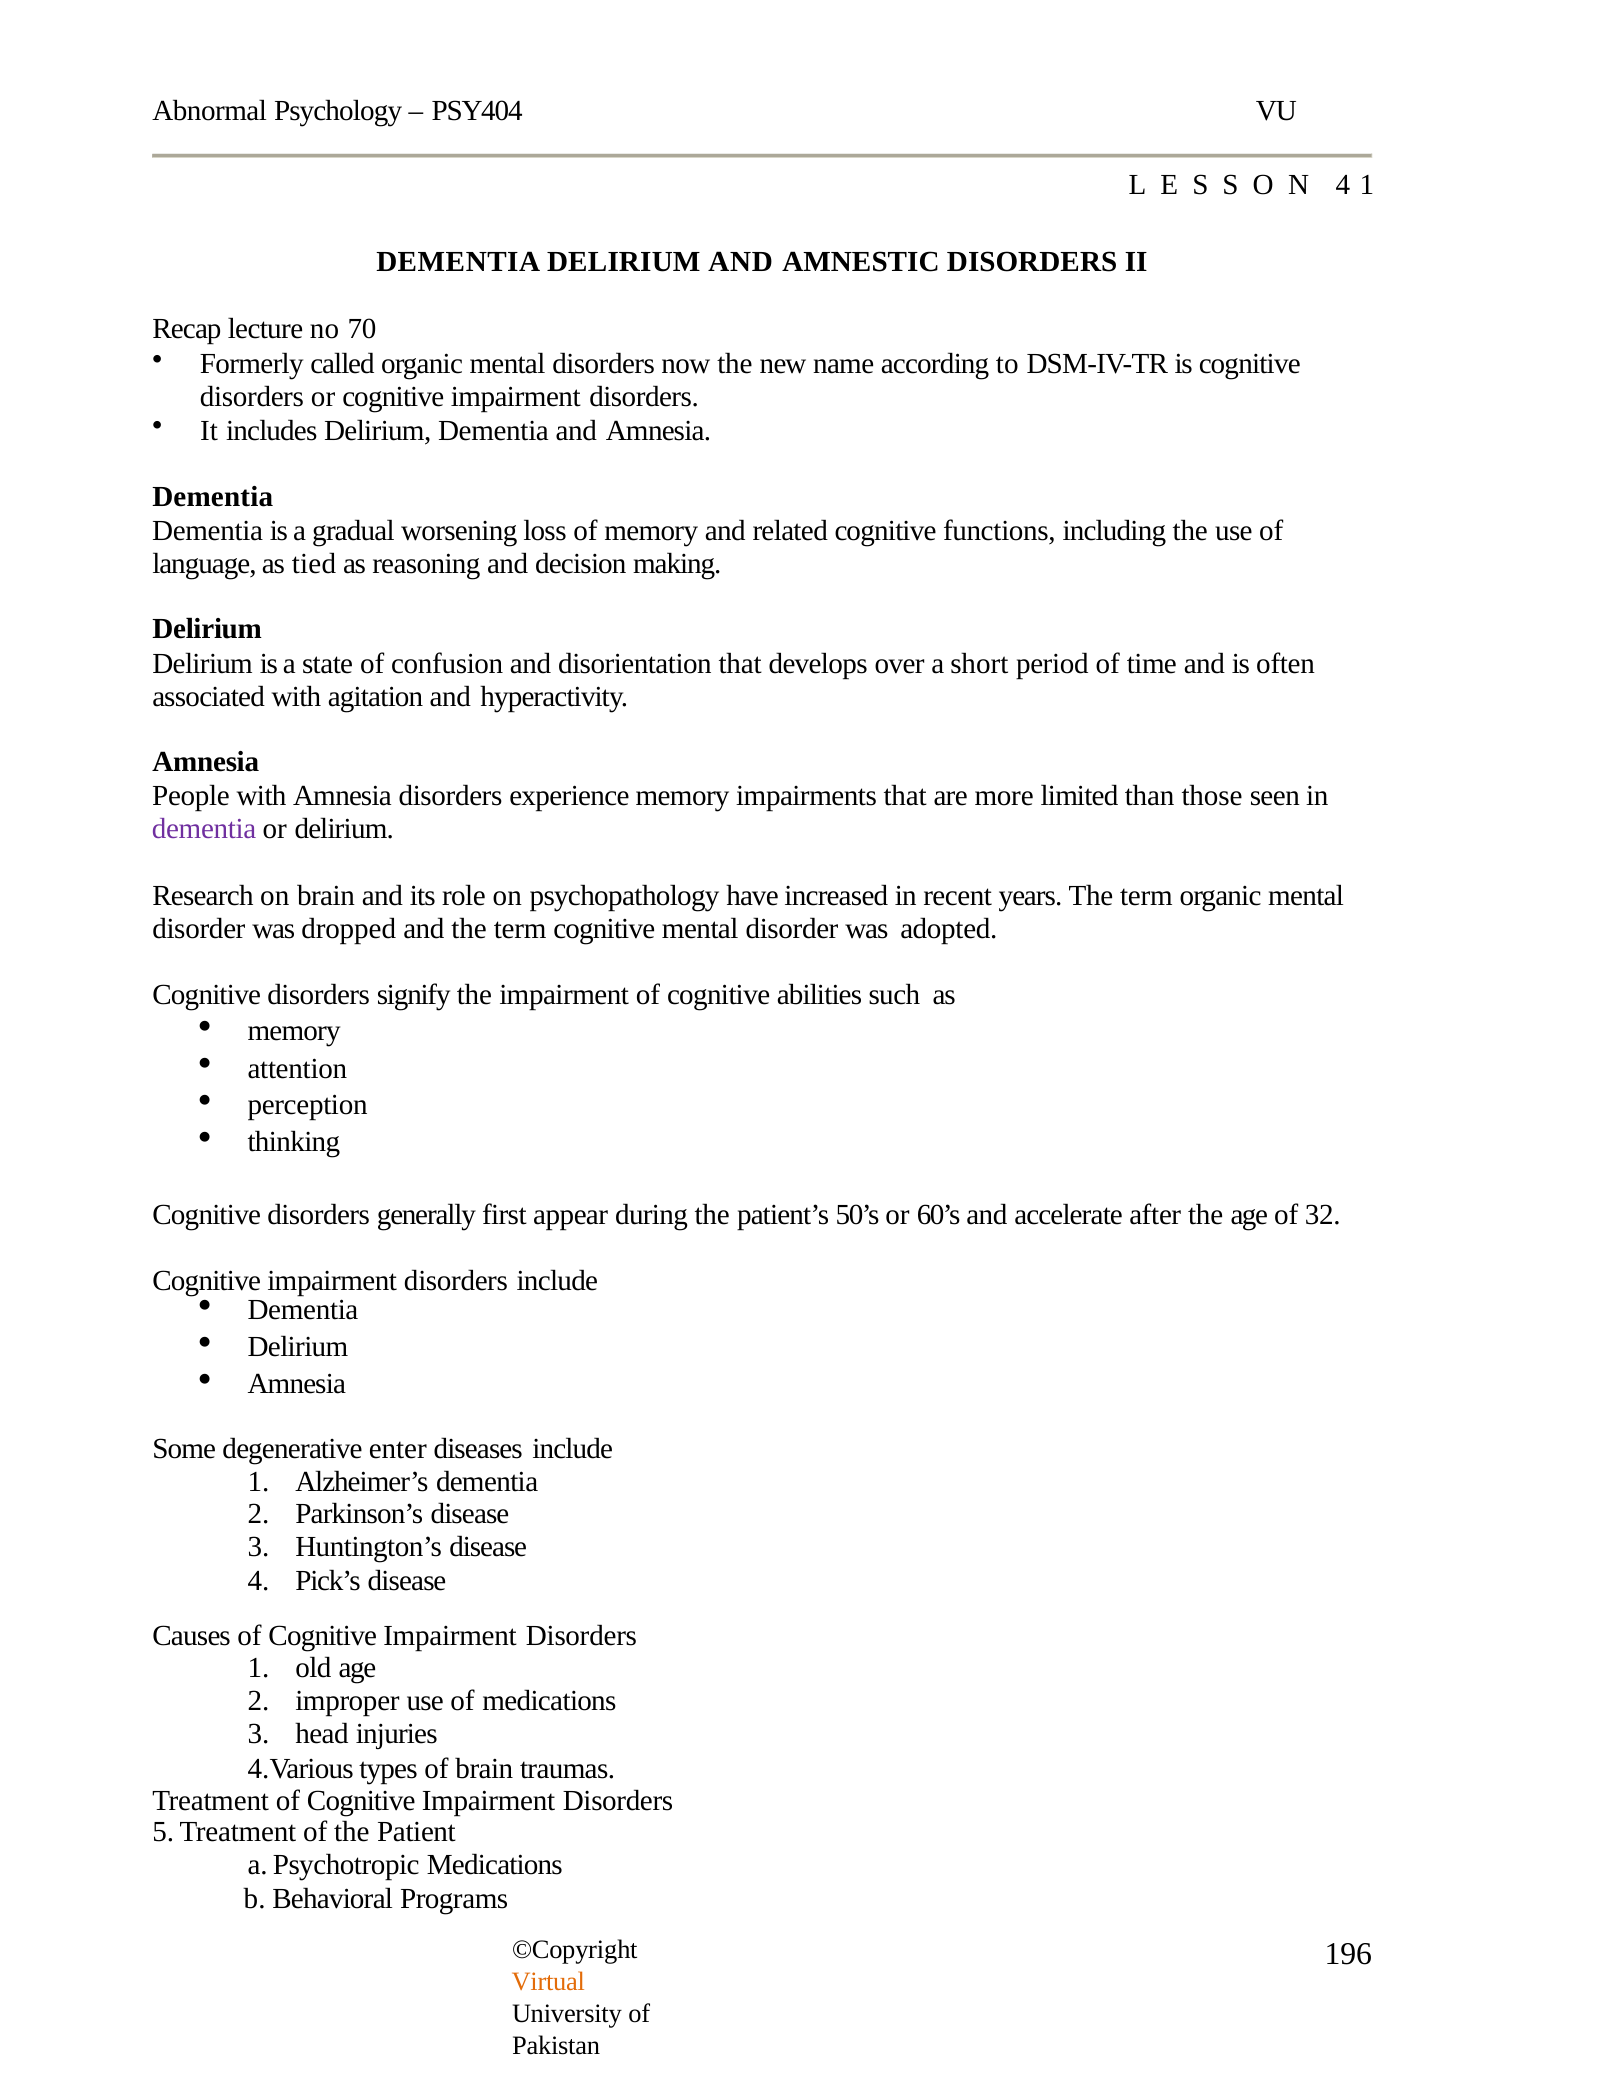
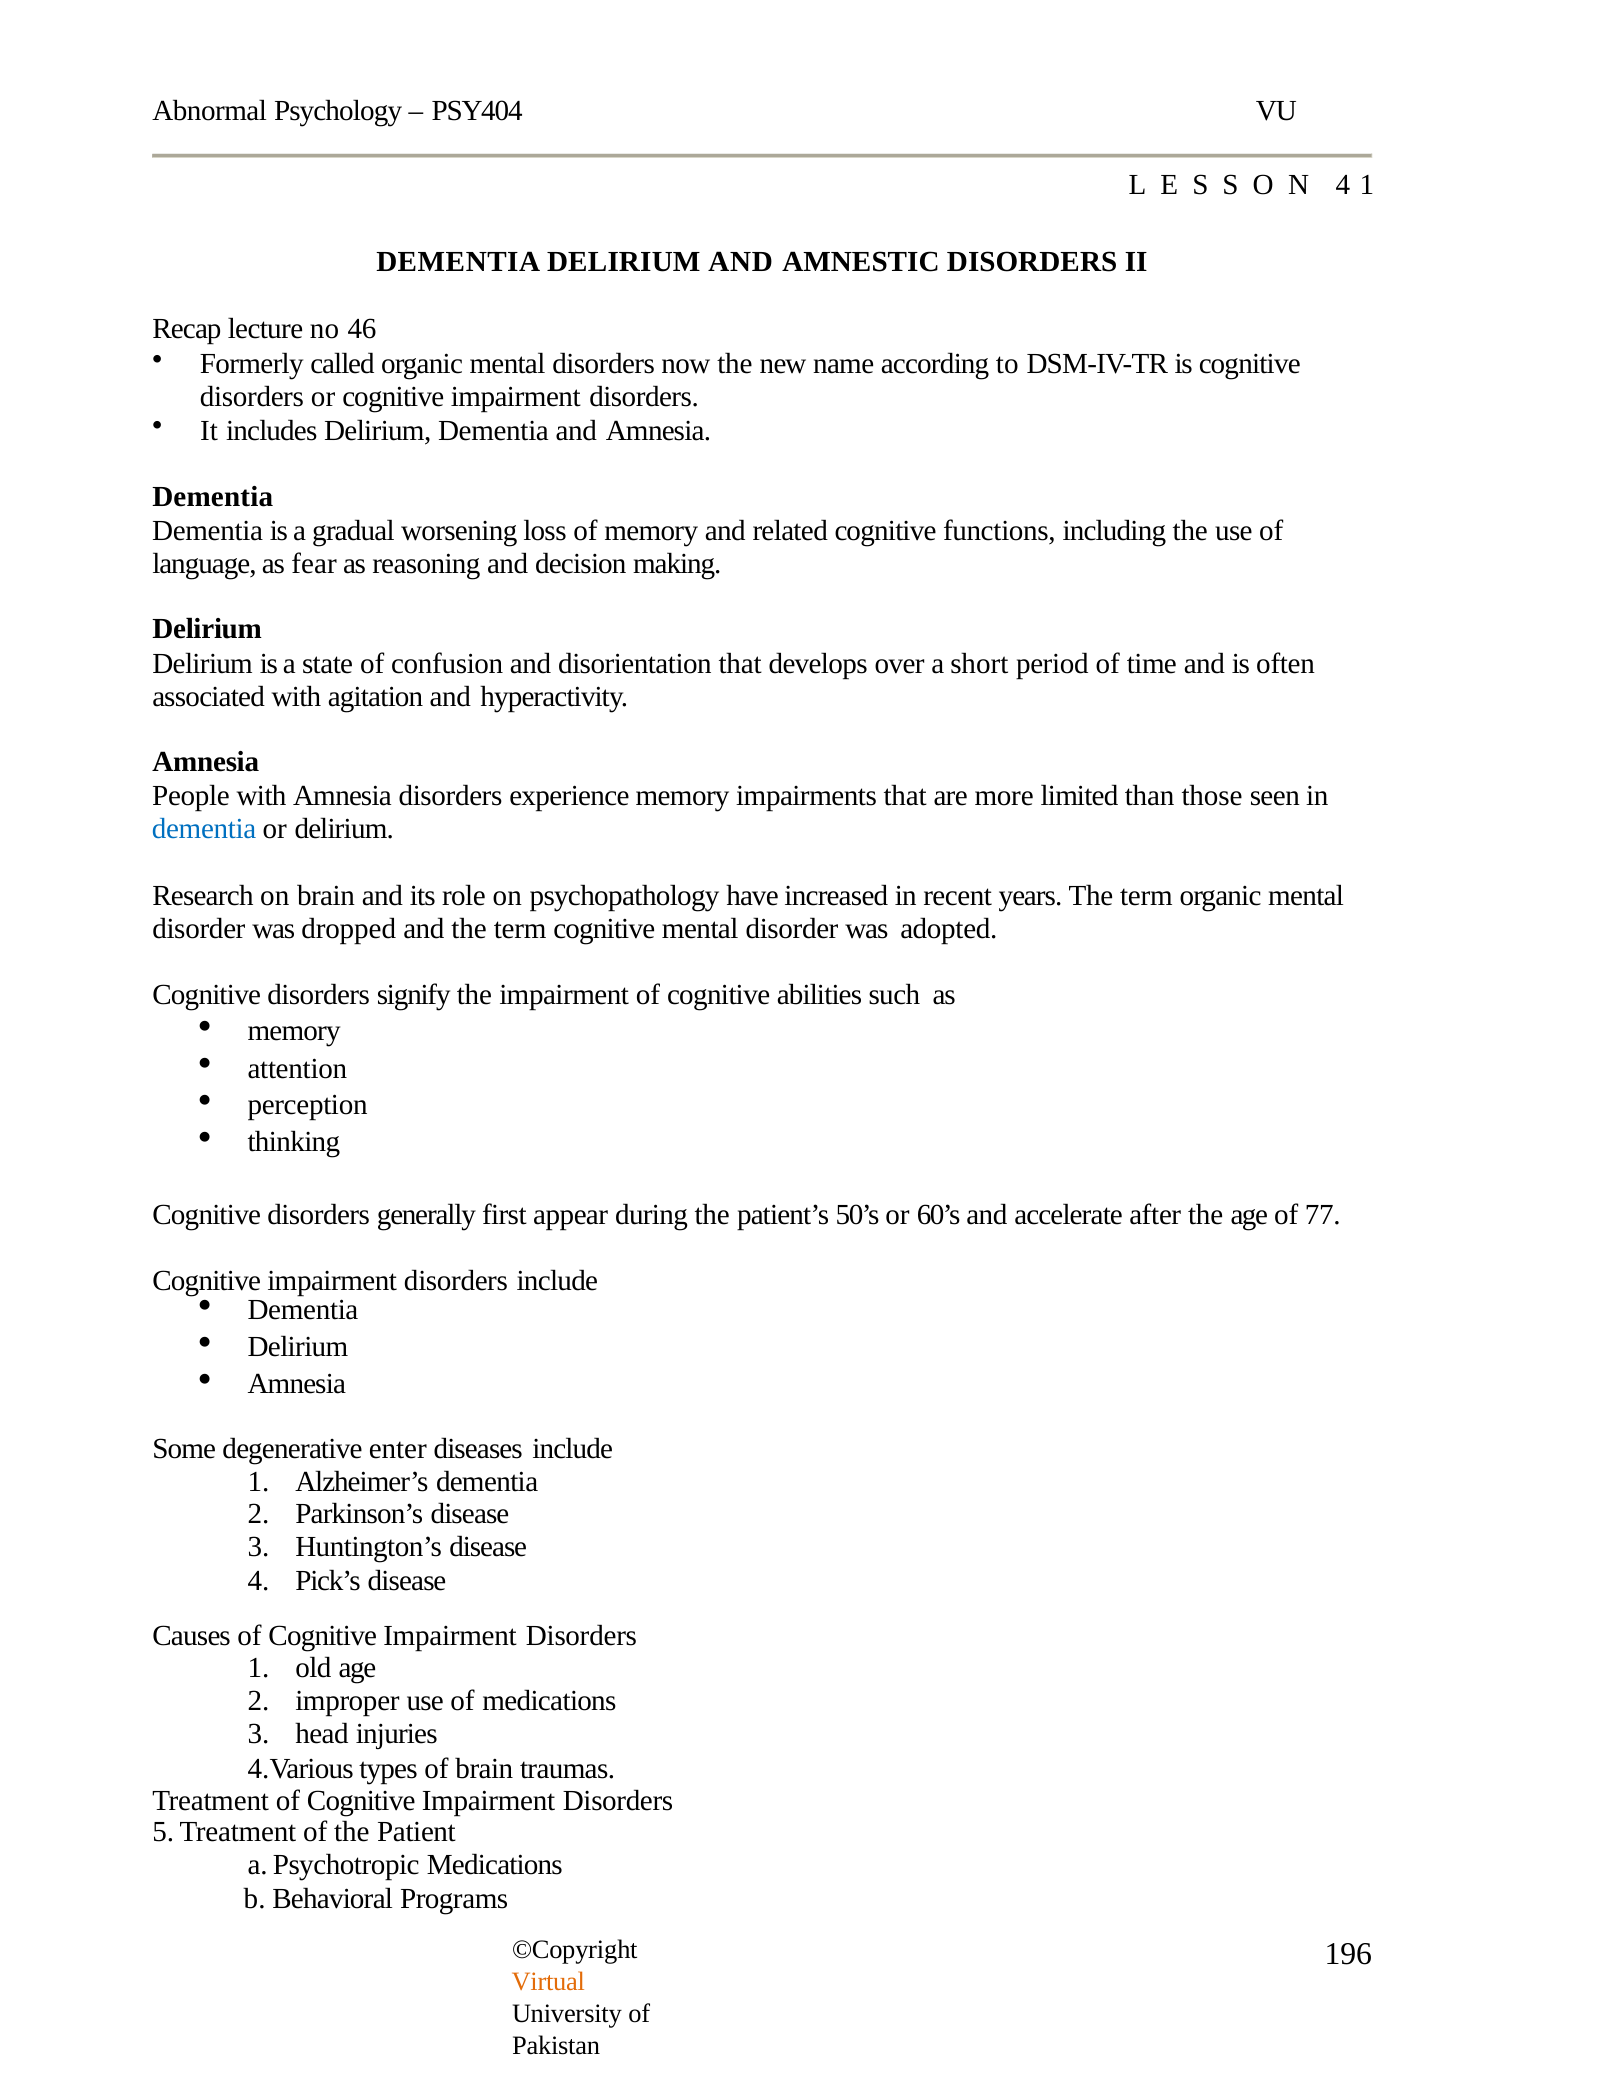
70: 70 -> 46 (362, 328)
tied: tied -> fear (314, 564)
dementia colour: purple -> blue (204, 829)
32: 32 -> 77 (1323, 1215)
